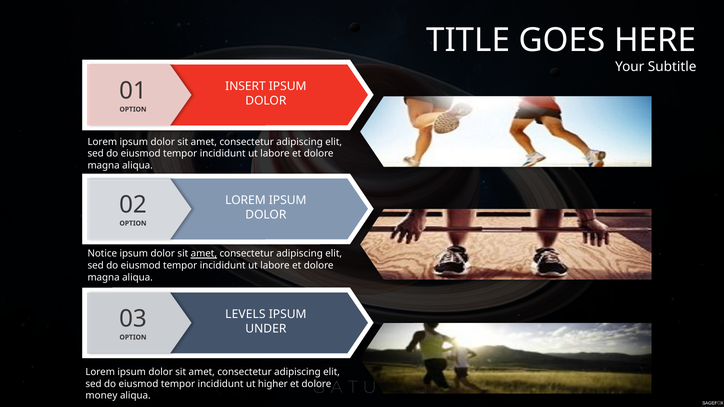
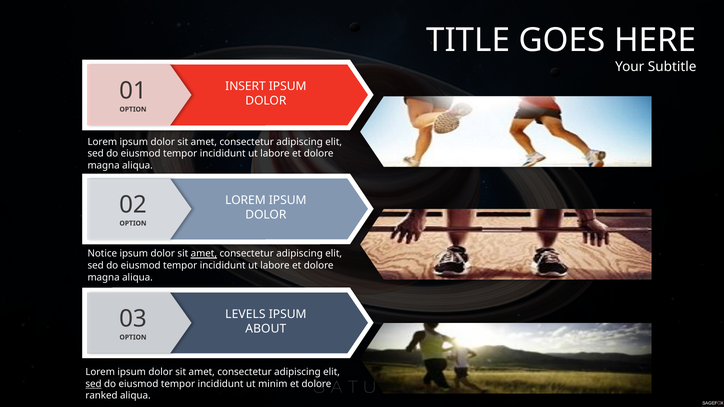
UNDER: UNDER -> ABOUT (266, 329)
sed underline: none -> present (93, 384)
higher: higher -> minim (273, 384)
money: money -> ranked (101, 396)
